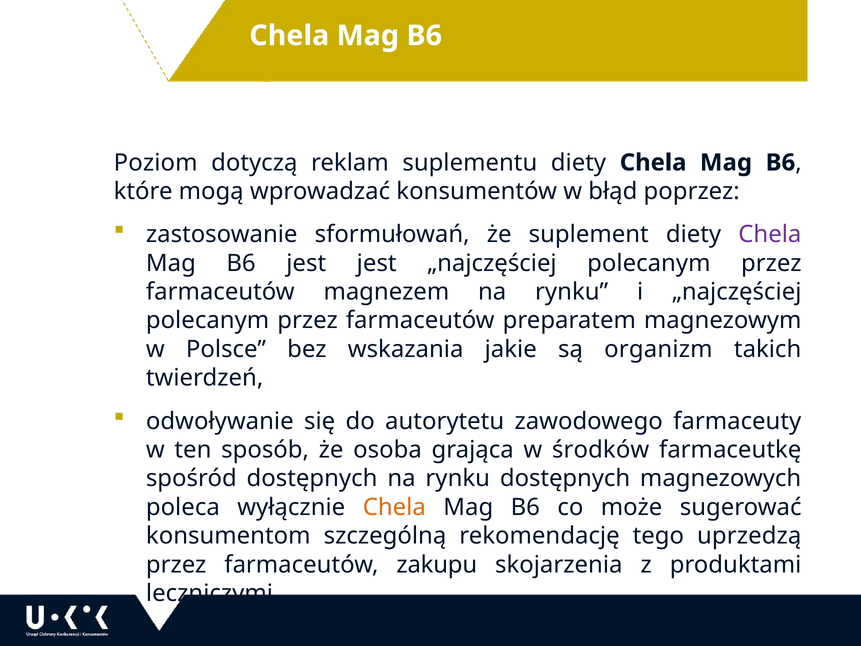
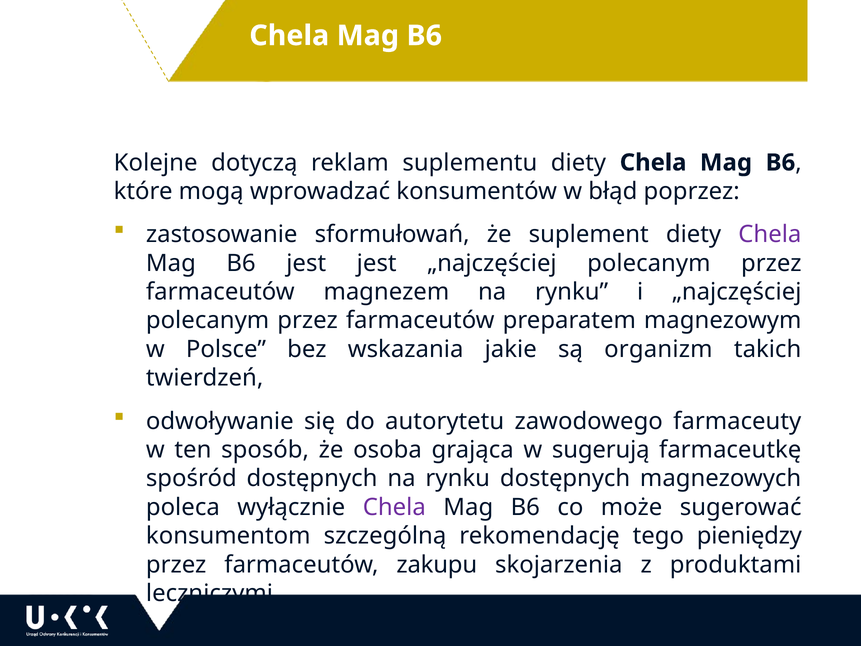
Poziom: Poziom -> Kolejne (156, 163)
środków: środków -> sugerują (601, 450)
Chela colour: orange -> purple (394, 507)
uprzedzą: uprzedzą -> pieniędzy (749, 536)
